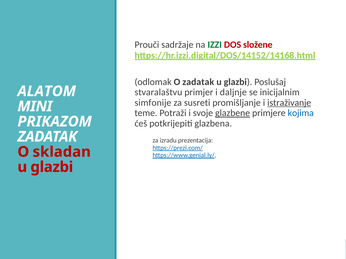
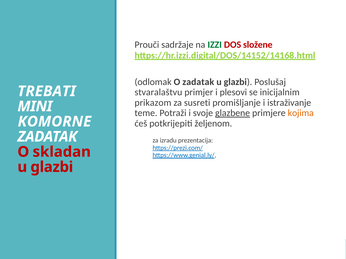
daljnje: daljnje -> plesovi (233, 92)
ALATOM: ALATOM -> TREBATI (47, 91)
simfonije: simfonije -> prikazom (153, 103)
istraživanje underline: present -> none (289, 103)
kojima colour: blue -> orange (301, 113)
PRIKAZOM: PRIKAZOM -> KOMORNE (55, 122)
glazbena: glazbena -> željenom (213, 124)
